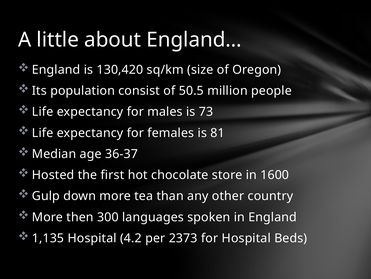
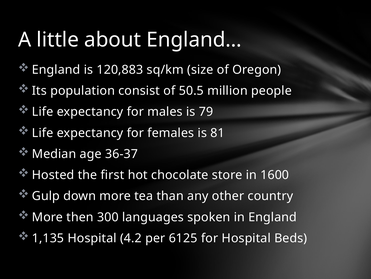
130,420: 130,420 -> 120,883 (120, 70)
73: 73 -> 79 (206, 112)
2373: 2373 -> 6125 (183, 238)
